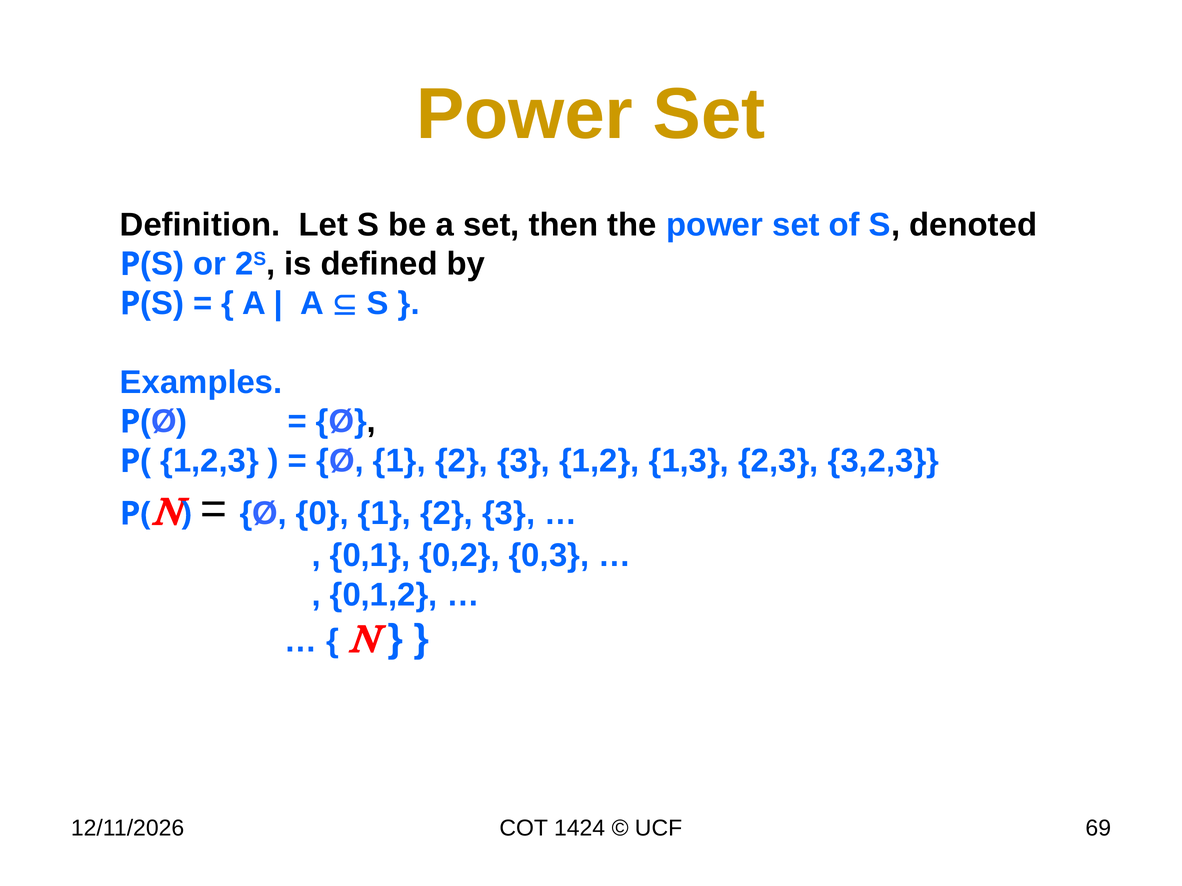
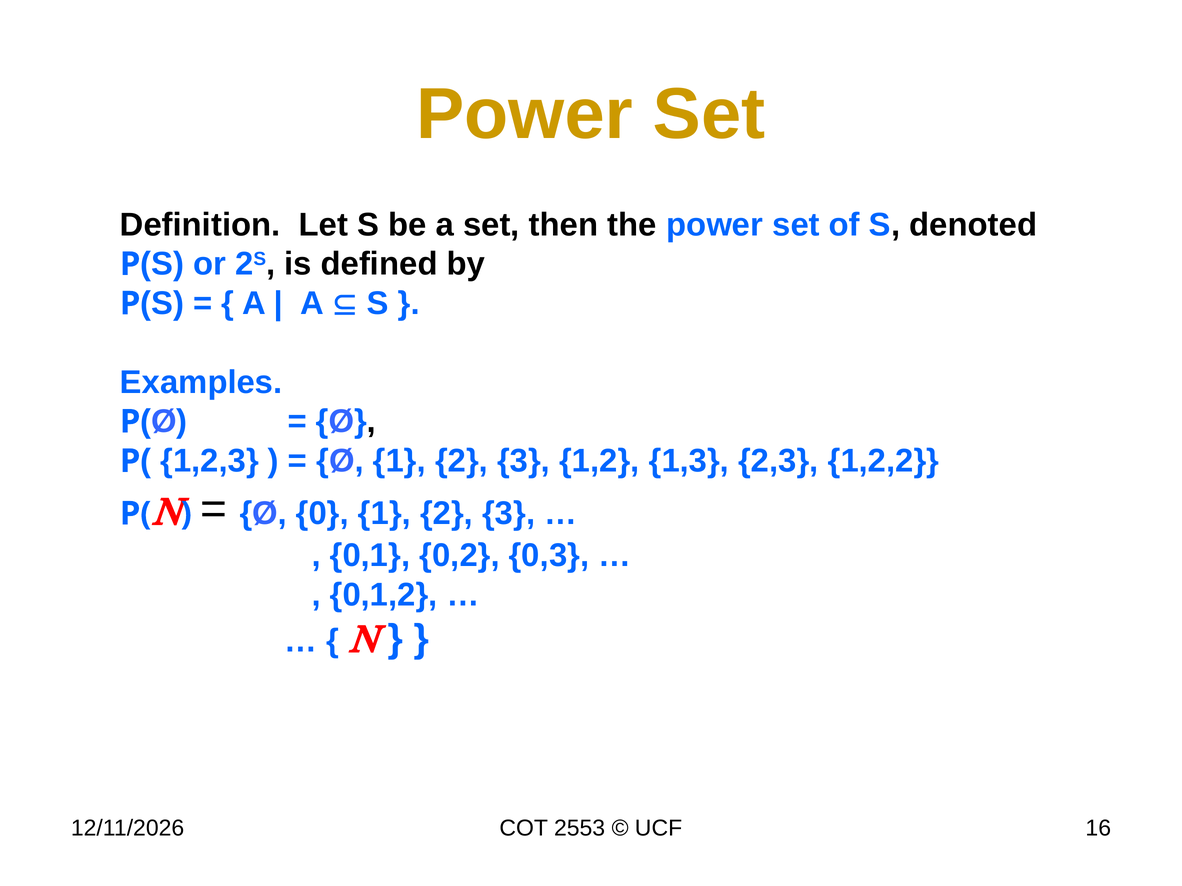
3,2,3: 3,2,3 -> 1,2,2 (883, 461)
1424: 1424 -> 2553 (580, 829)
69: 69 -> 16 (1098, 829)
